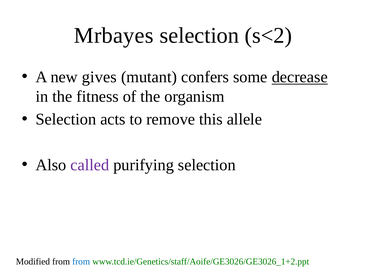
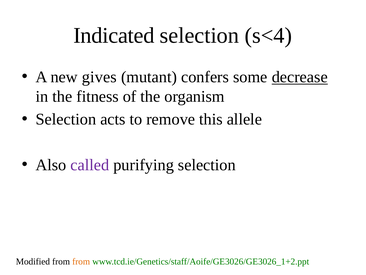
Mrbayes: Mrbayes -> Indicated (114, 35)
s<2: s<2 -> s<4 (268, 35)
from colour: blue -> orange (81, 261)
